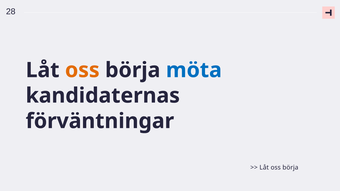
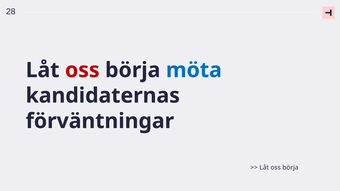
oss colour: orange -> red (82, 70)
